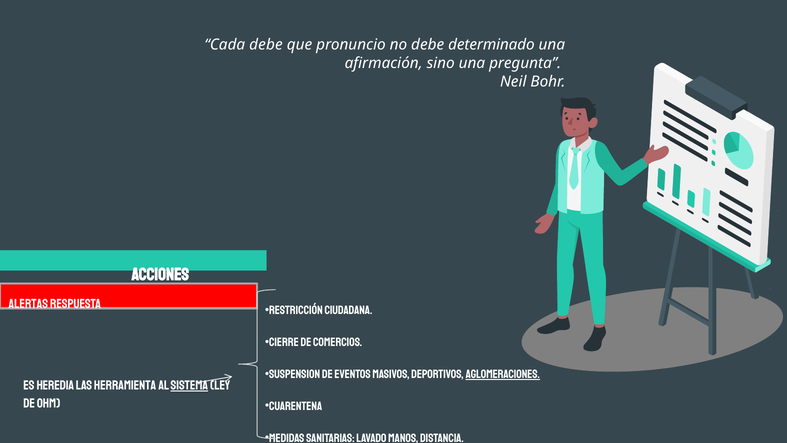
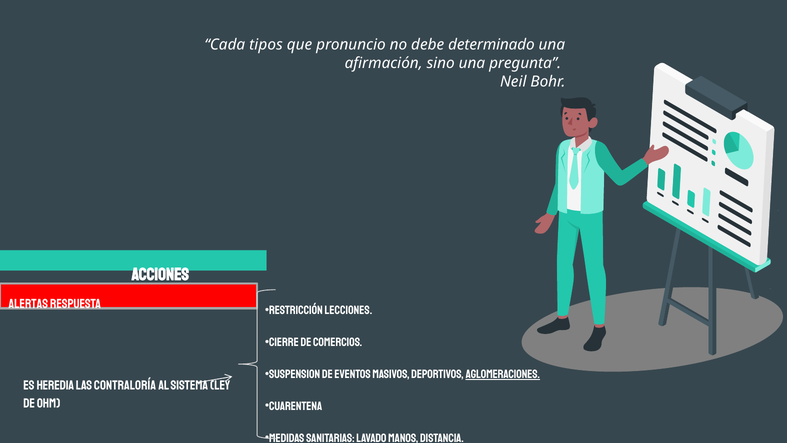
Cada debe: debe -> tipos (266, 45)
CIUDADANA: CIUDADANA -> LECCIONES (348, 310)
HERRAMIENTA: HERRAMIENTA -> CONTRALORÍA (125, 385)
SISTEMA underline: present -> none (189, 385)
